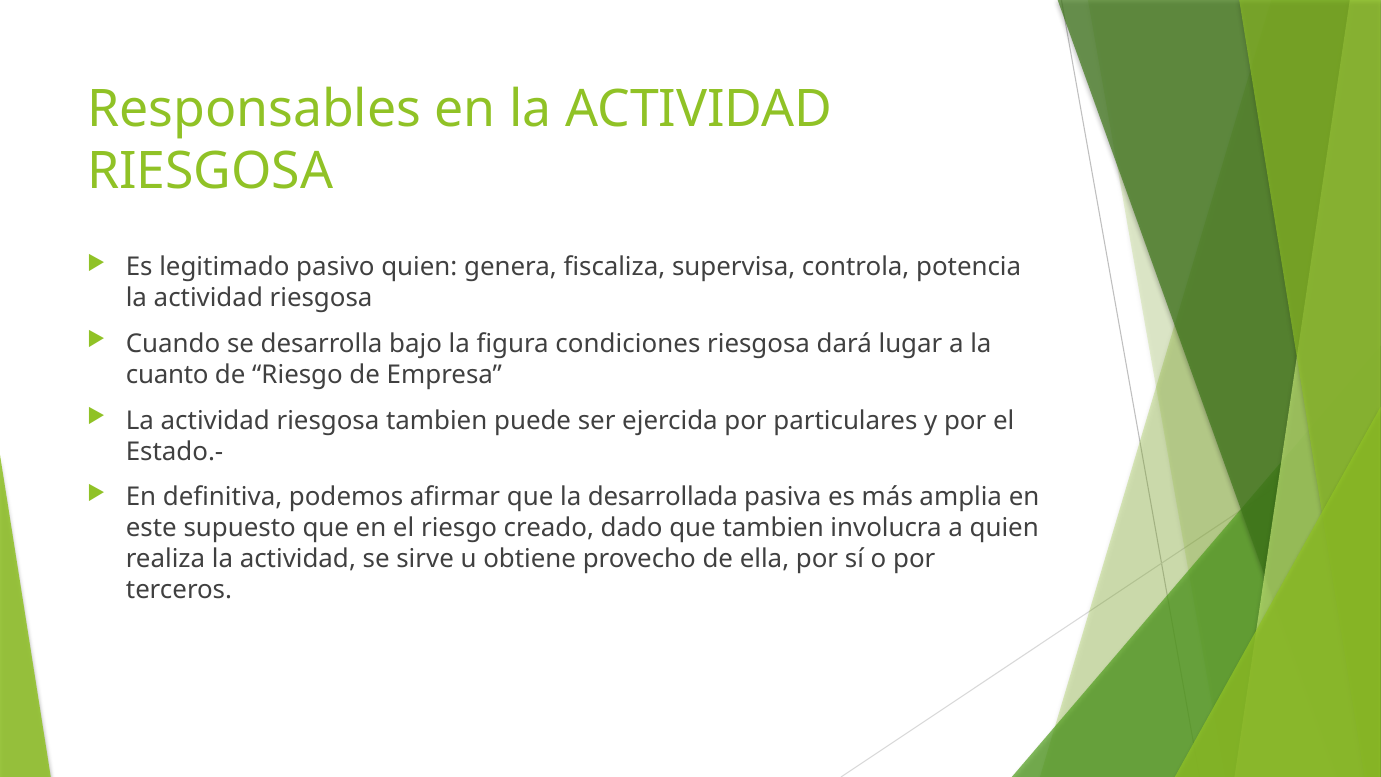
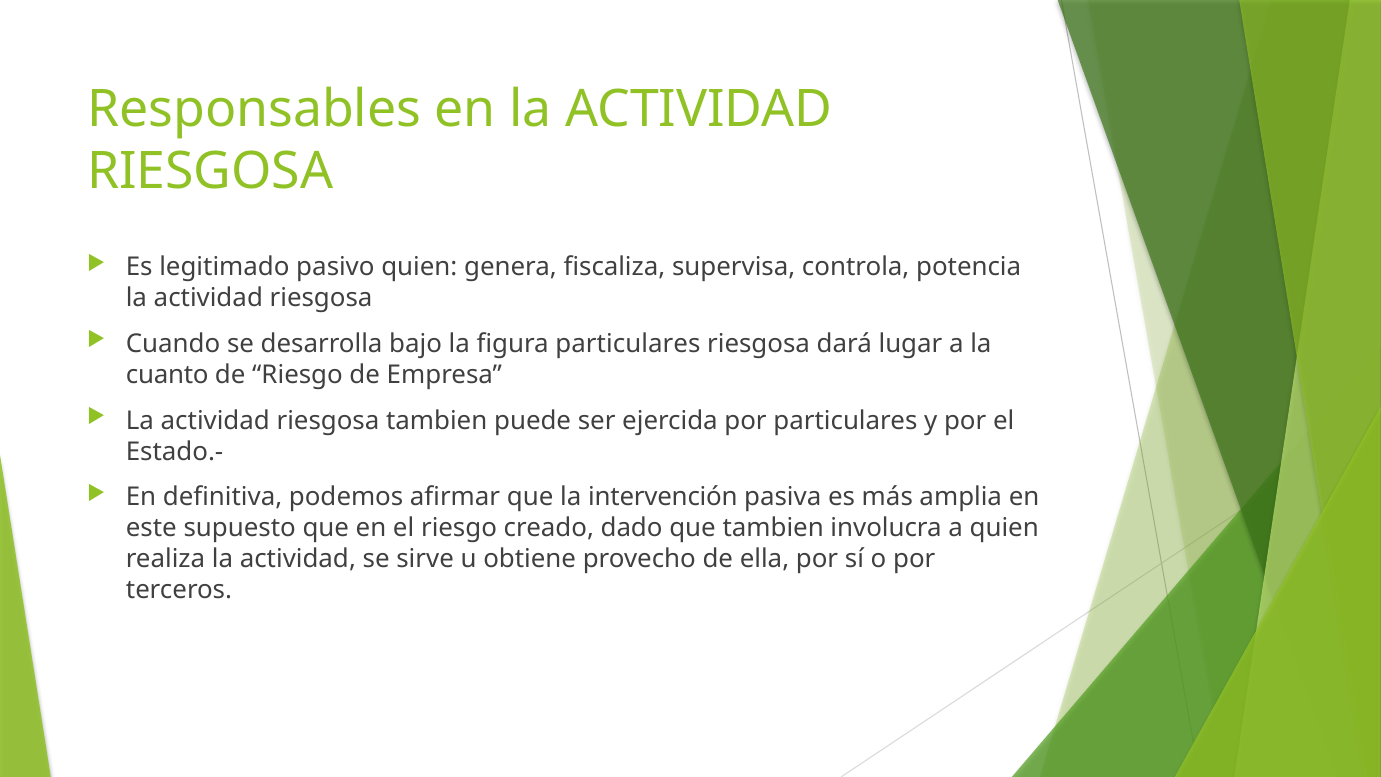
figura condiciones: condiciones -> particulares (628, 344)
desarrollada: desarrollada -> intervención (663, 497)
